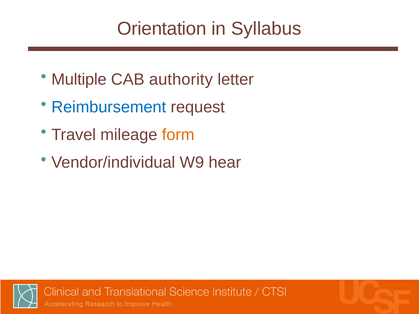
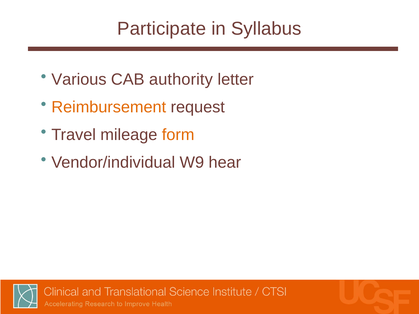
Orientation: Orientation -> Participate (162, 29)
Multiple: Multiple -> Various (79, 79)
Reimbursement colour: blue -> orange (109, 107)
